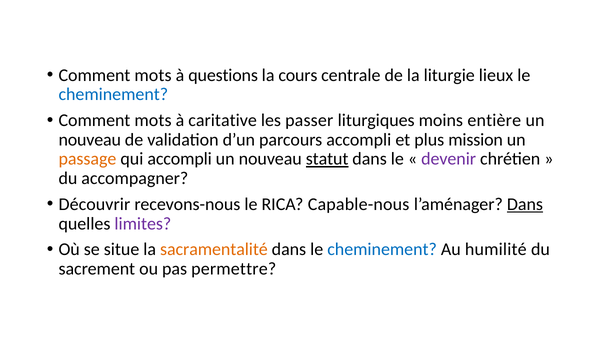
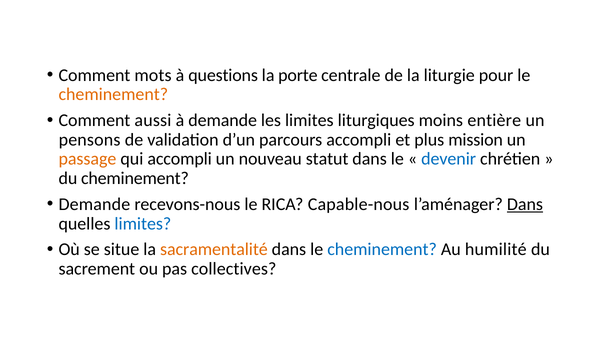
cours: cours -> porte (298, 75)
lieux: lieux -> pour (496, 75)
cheminement colour: blue -> orange (113, 95)
mots: mots -> aussi (153, 120)
à caritative: caritative -> demande (223, 120)
les passer: passer -> limites (309, 120)
nouveau: nouveau -> pensons (90, 140)
statut underline: present -> none (327, 159)
devenir colour: purple -> blue (449, 159)
du accompagner: accompagner -> cheminement (135, 179)
Découvrir: Découvrir -> Demande (94, 205)
limites colour: purple -> blue (143, 224)
permettre: permettre -> collectives (234, 269)
